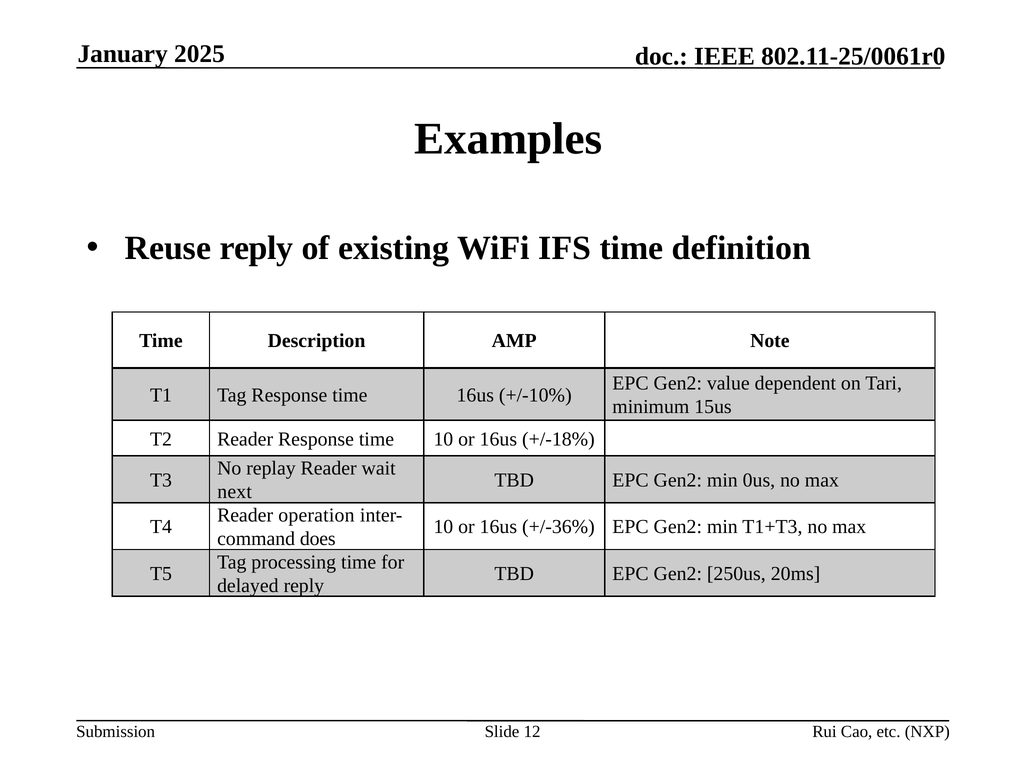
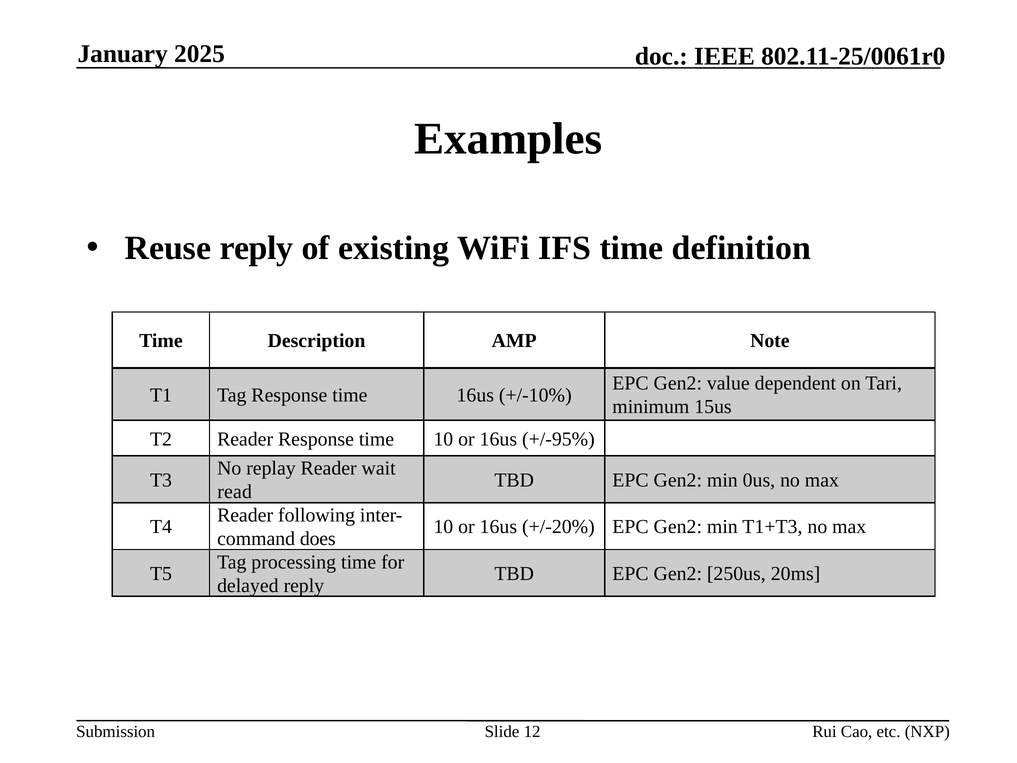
+/-18%: +/-18% -> +/-95% (558, 439)
next: next -> read (235, 492)
operation: operation -> following (317, 515)
+/-36%: +/-36% -> +/-20% (558, 527)
